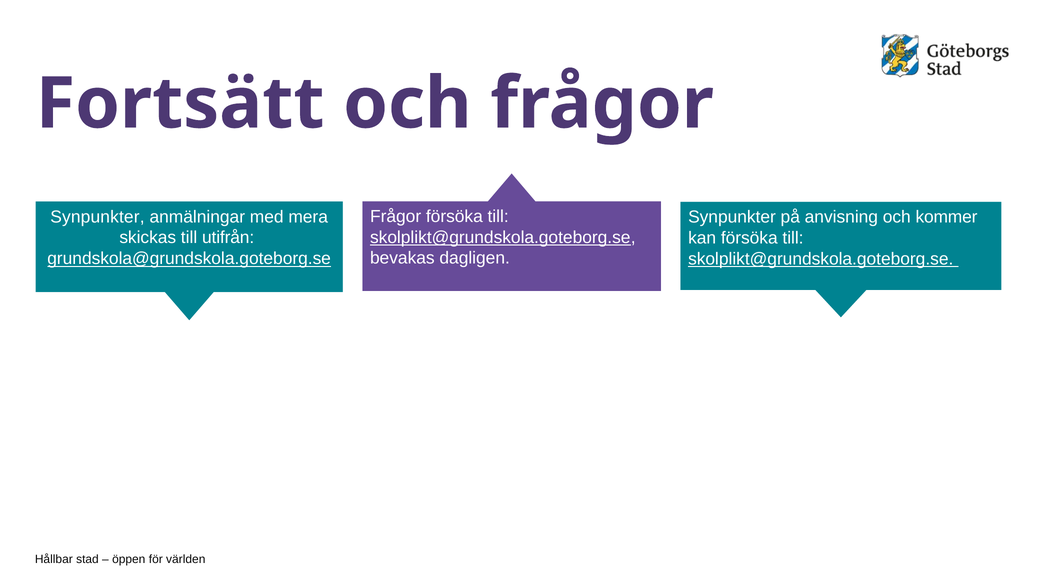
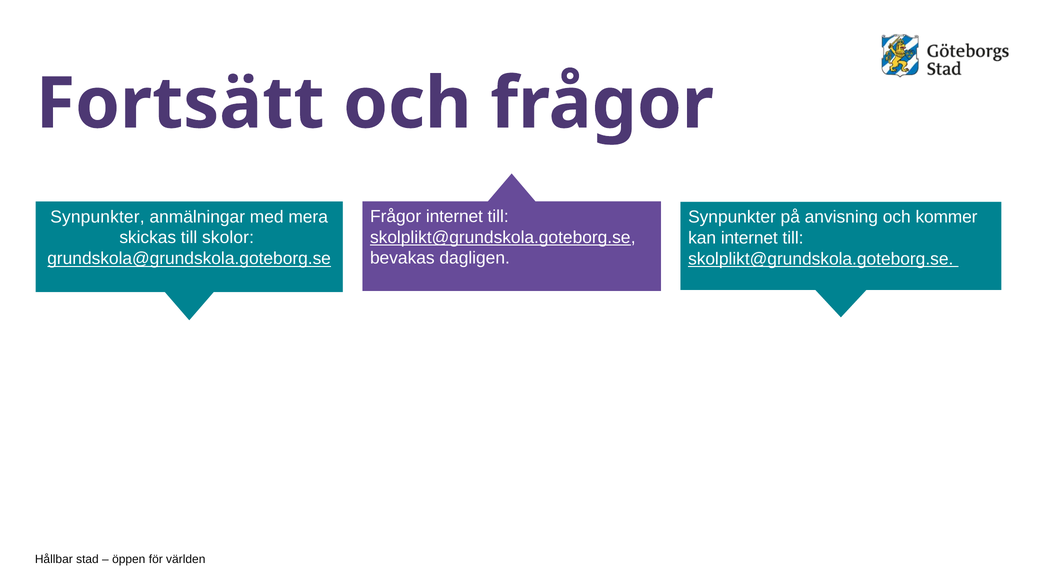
Frågor försöka: försöka -> internet (454, 217)
utifrån: utifrån -> skolor (228, 238)
kan försöka: försöka -> internet (749, 238)
